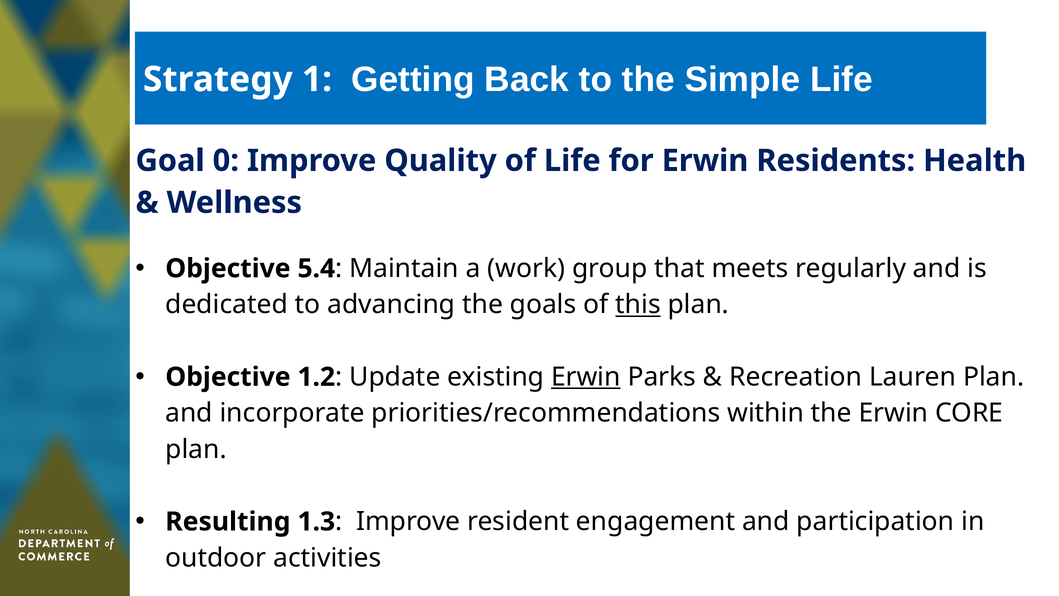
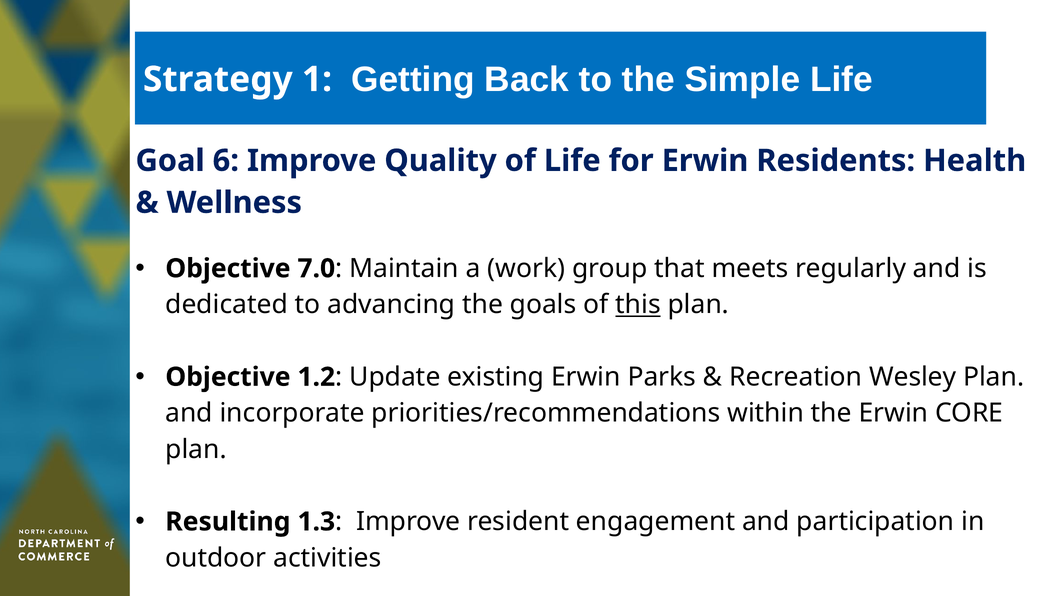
0: 0 -> 6 (226, 161)
5.4: 5.4 -> 7.0 (316, 268)
Erwin underline: present -> none (586, 377)
Lauren: Lauren -> Wesley (913, 377)
